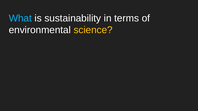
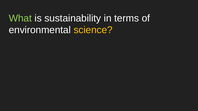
What colour: light blue -> light green (20, 18)
